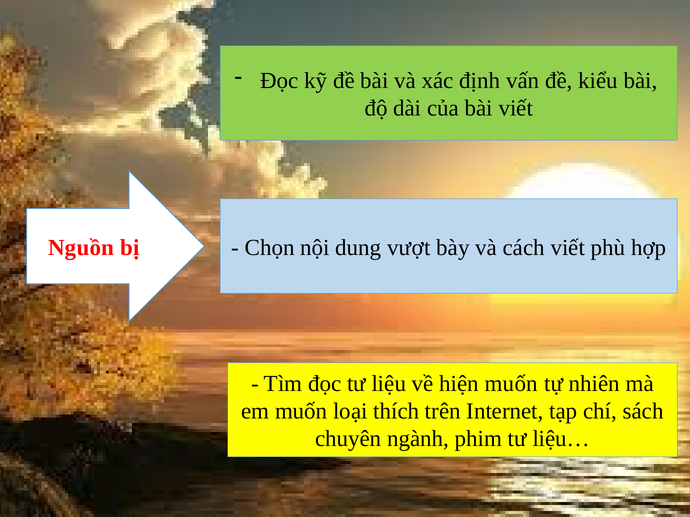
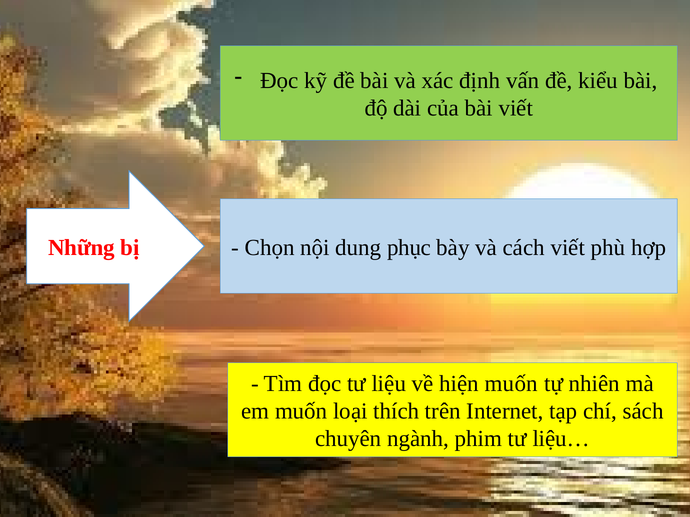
Nguồn: Nguồn -> Những (81, 248)
vượt: vượt -> phục (409, 248)
